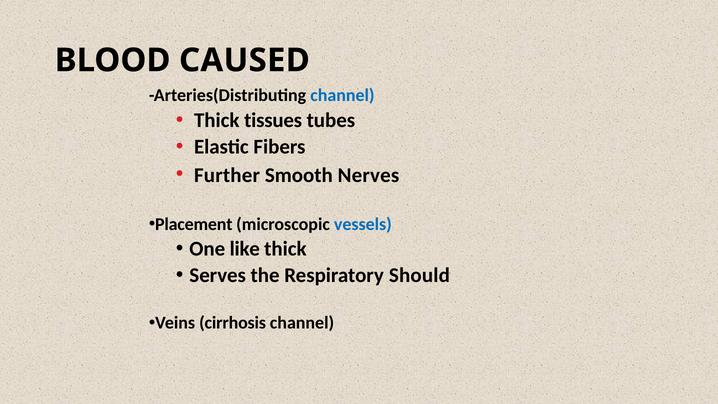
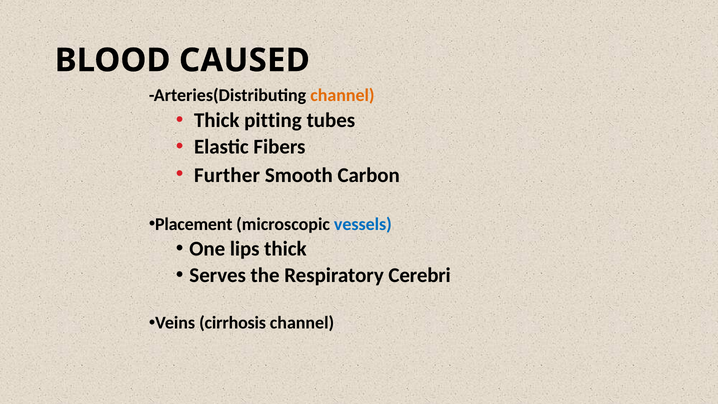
channel colour: blue -> orange (342, 95)
tissues: tissues -> pitting (273, 120)
Nerves: Nerves -> Carbon (369, 175)
like: like -> lips (245, 249)
Should: Should -> Cerebri (420, 275)
